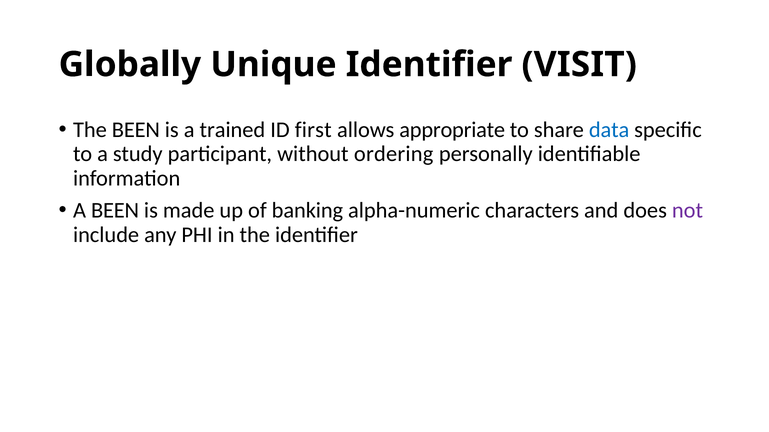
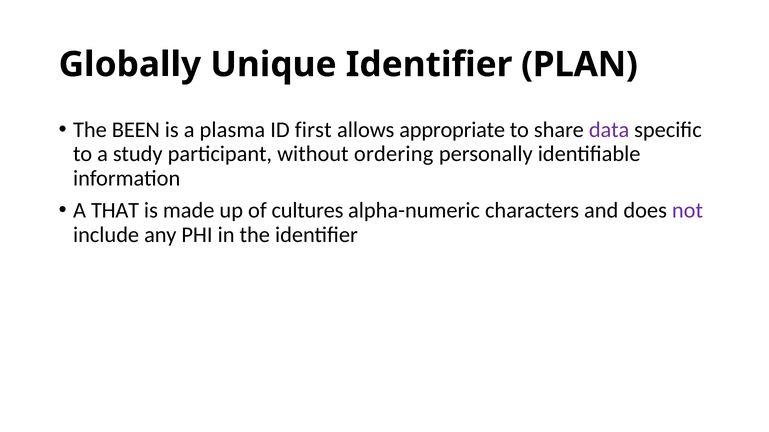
VISIT: VISIT -> PLAN (579, 65)
trained: trained -> plasma (232, 130)
data colour: blue -> purple (609, 130)
A BEEN: BEEN -> THAT (115, 211)
banking: banking -> cultures (308, 211)
